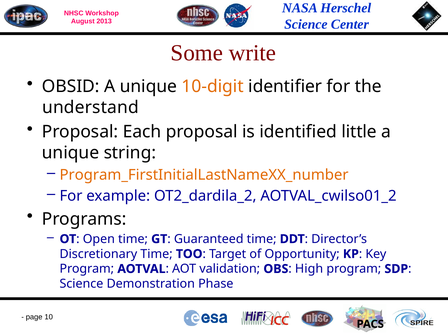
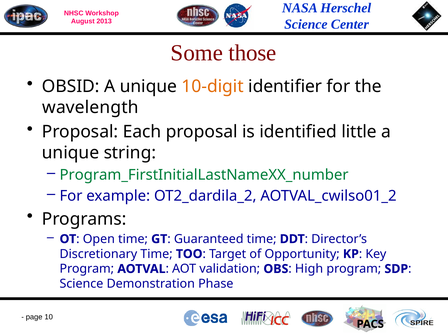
write: write -> those (252, 53)
understand: understand -> wavelength (90, 107)
Program_FirstInitialLastNameXX_number colour: orange -> green (204, 175)
